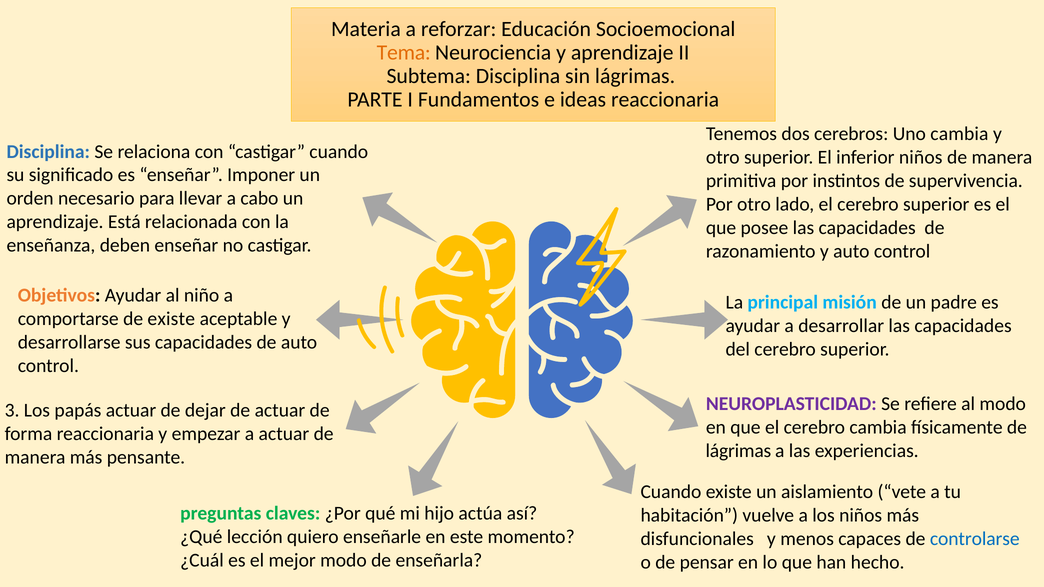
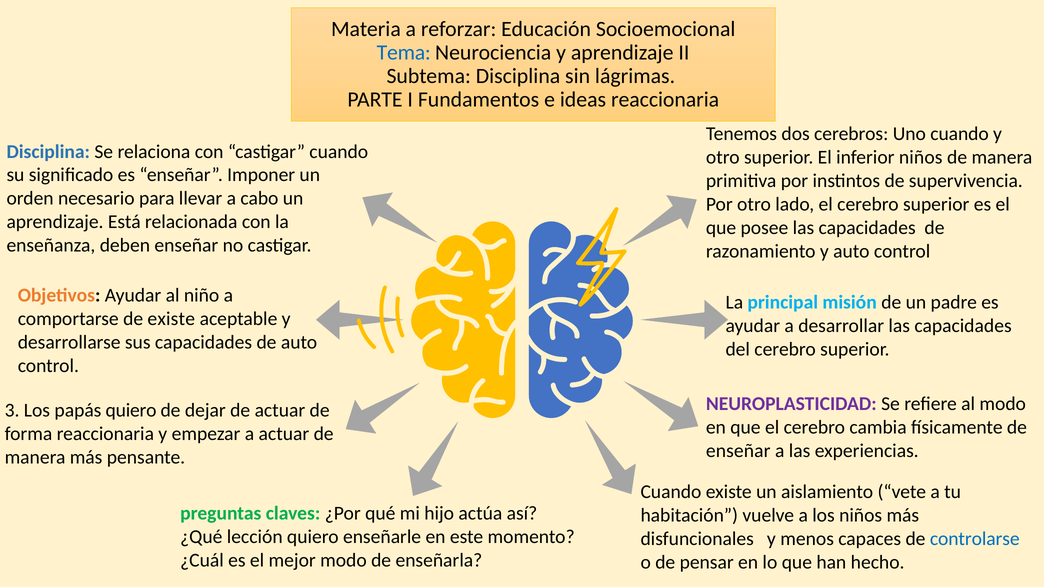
Tema colour: orange -> blue (404, 53)
Uno cambia: cambia -> cuando (960, 134)
papás actuar: actuar -> quiero (131, 410)
lágrimas: lágrimas -> enseñar (738, 451)
